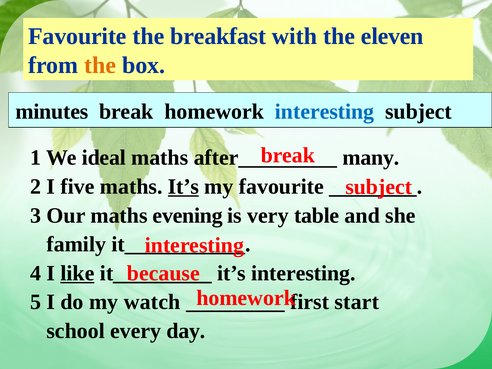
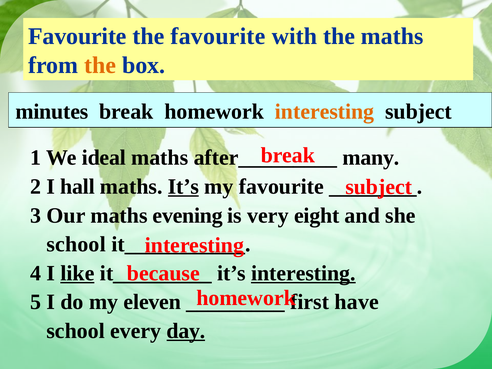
the breakfast: breakfast -> favourite (218, 36)
the eleven: eleven -> maths (392, 36)
interesting colour: blue -> orange (325, 112)
five: five -> hall (78, 187)
table: table -> eight (317, 215)
family: family -> school (76, 244)
interesting underline: none -> present (303, 273)
watch: watch -> eleven (152, 302)
start: start -> have (357, 302)
day underline: none -> present (186, 331)
